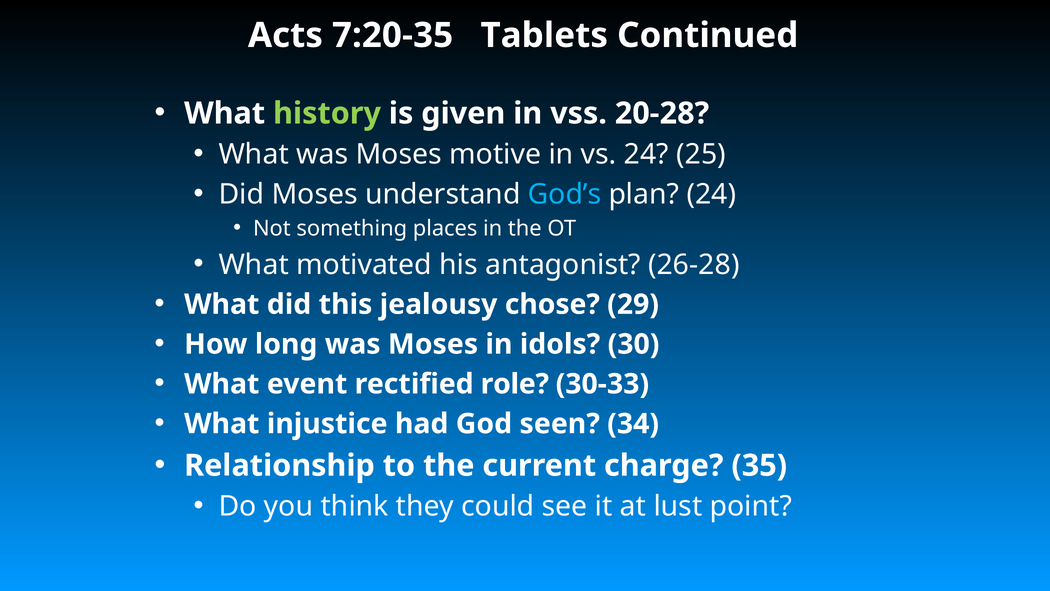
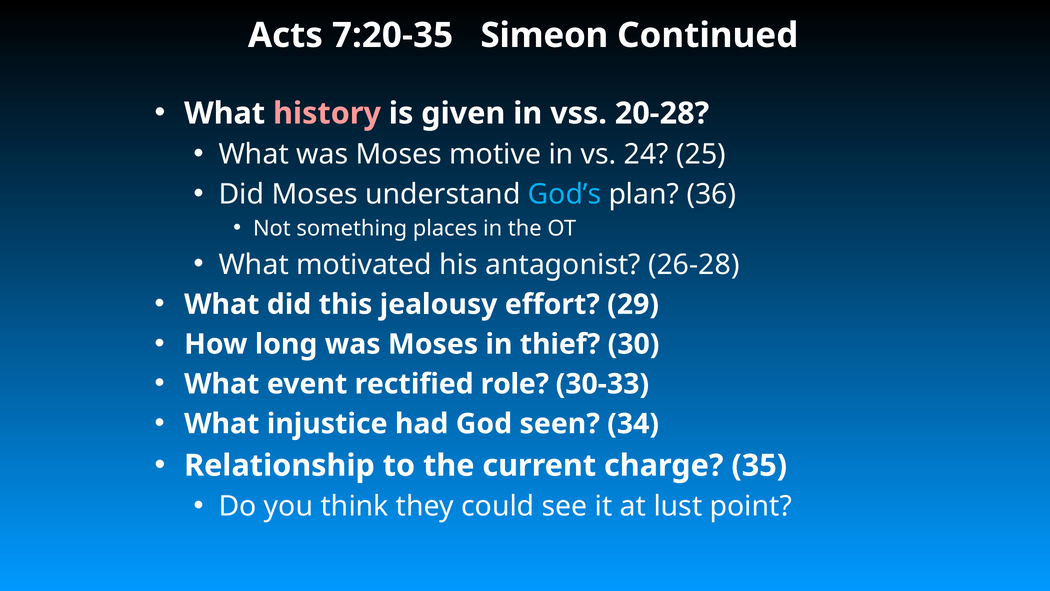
Tablets: Tablets -> Simeon (544, 35)
history colour: light green -> pink (327, 113)
plan 24: 24 -> 36 (711, 194)
chose: chose -> effort (552, 304)
idols: idols -> thief (560, 344)
